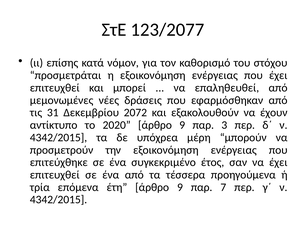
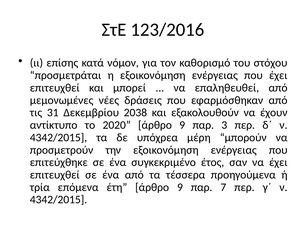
123/2077: 123/2077 -> 123/2016 (167, 30)
2072: 2072 -> 2038 (135, 112)
